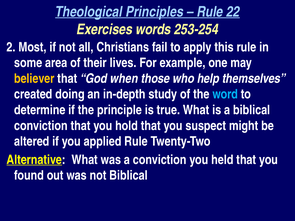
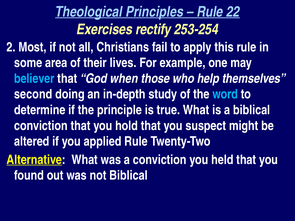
words: words -> rectify (153, 30)
believer colour: yellow -> light blue (34, 79)
created: created -> second (33, 94)
